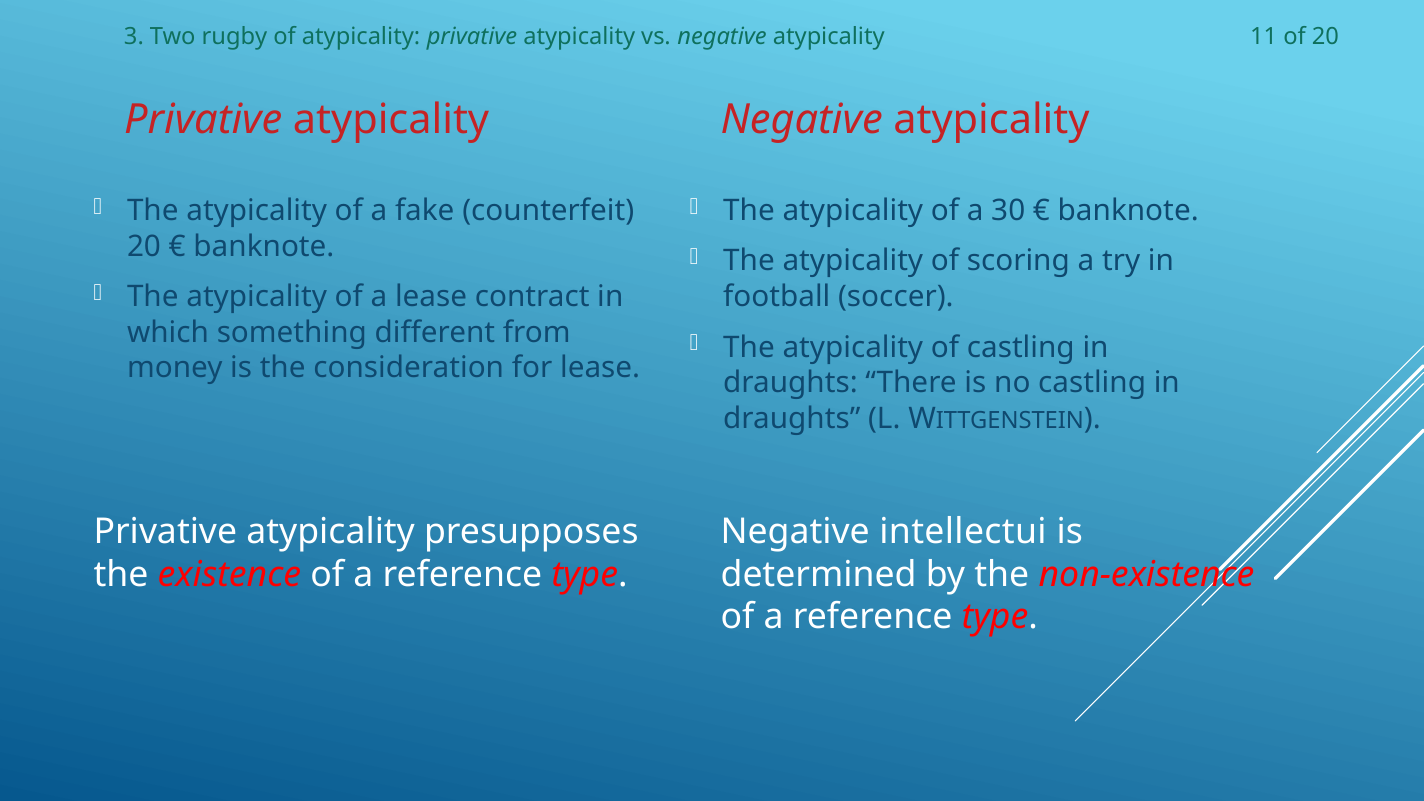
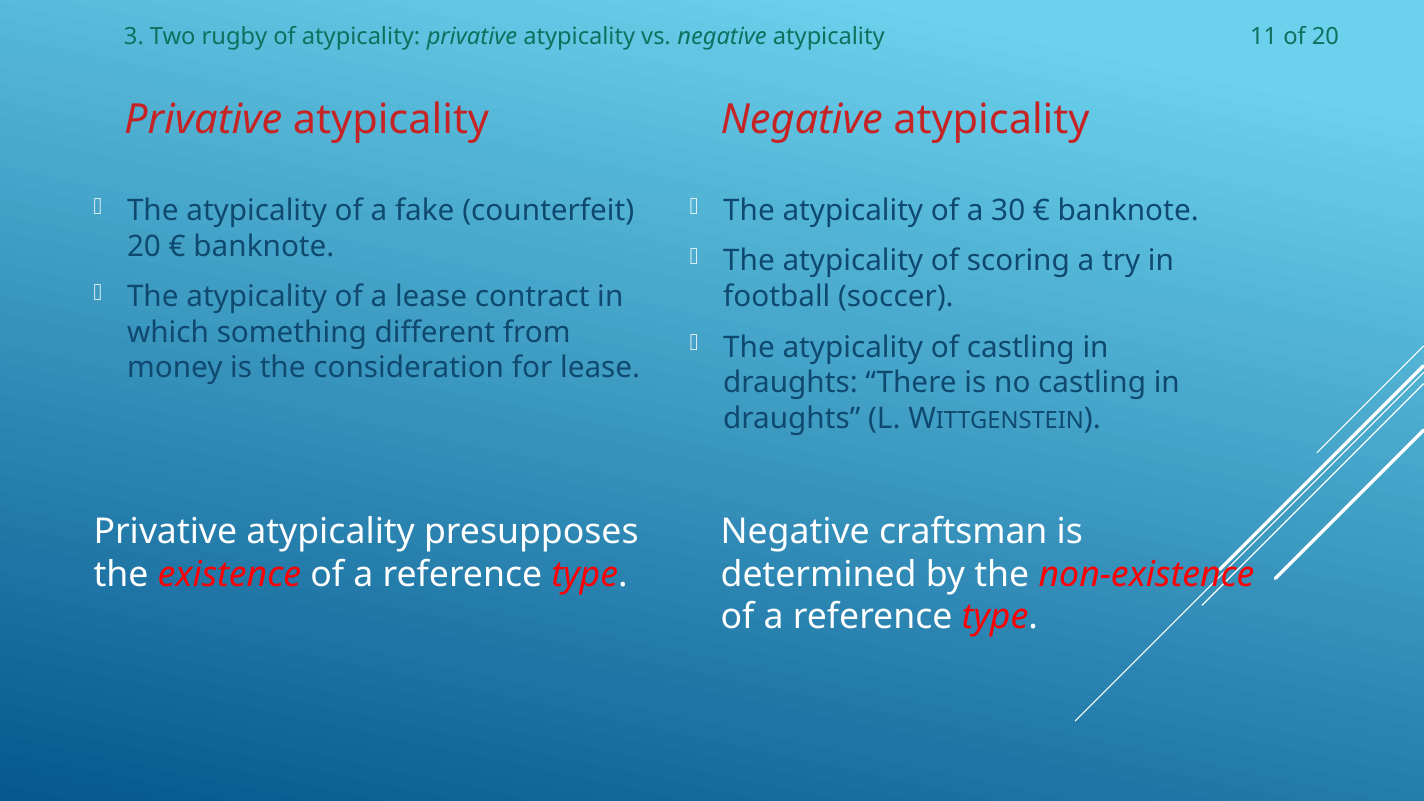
intellectui: intellectui -> craftsman (963, 532)
